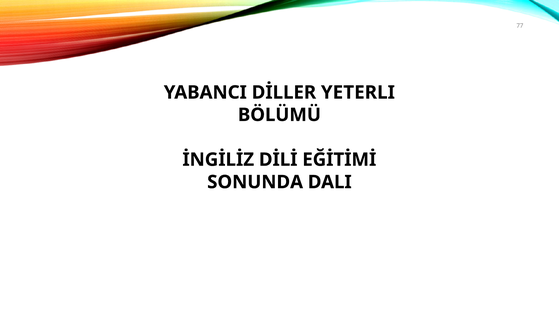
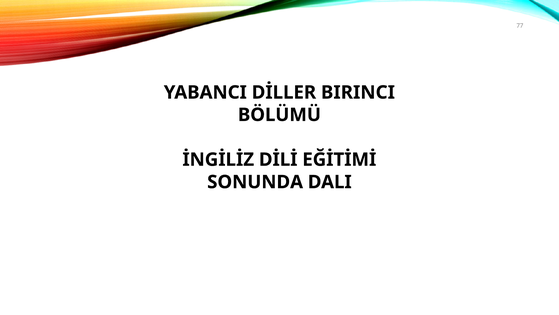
YETERLI: YETERLI -> BIRINCI (358, 92)
